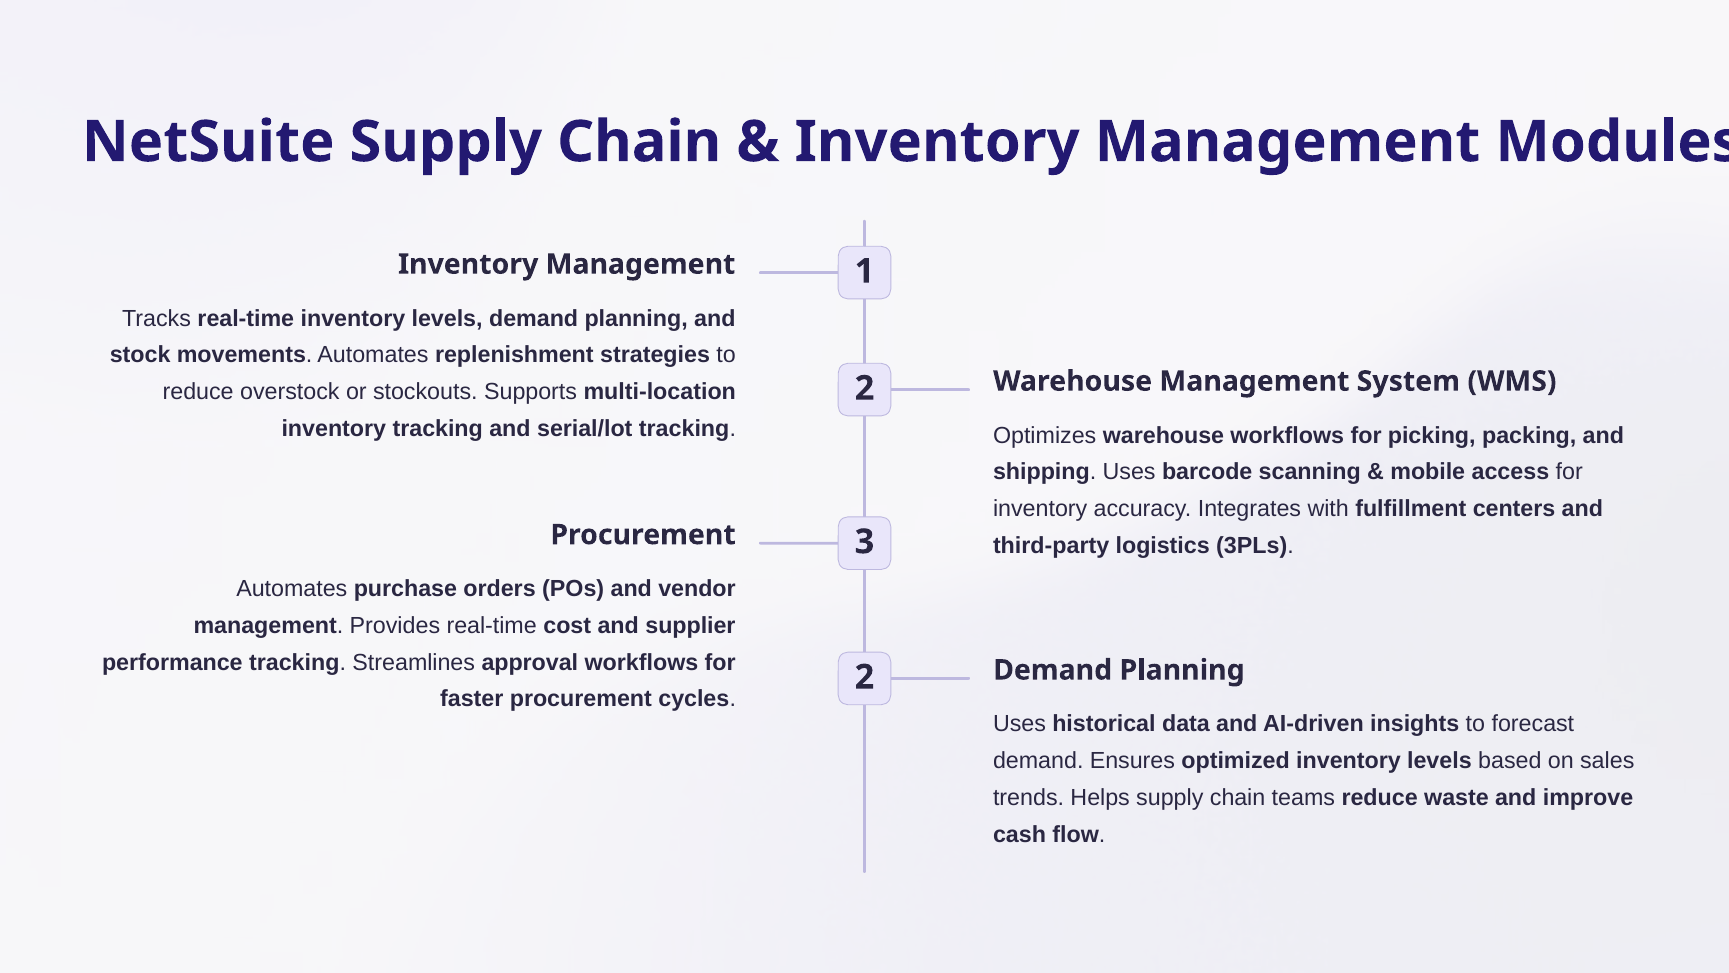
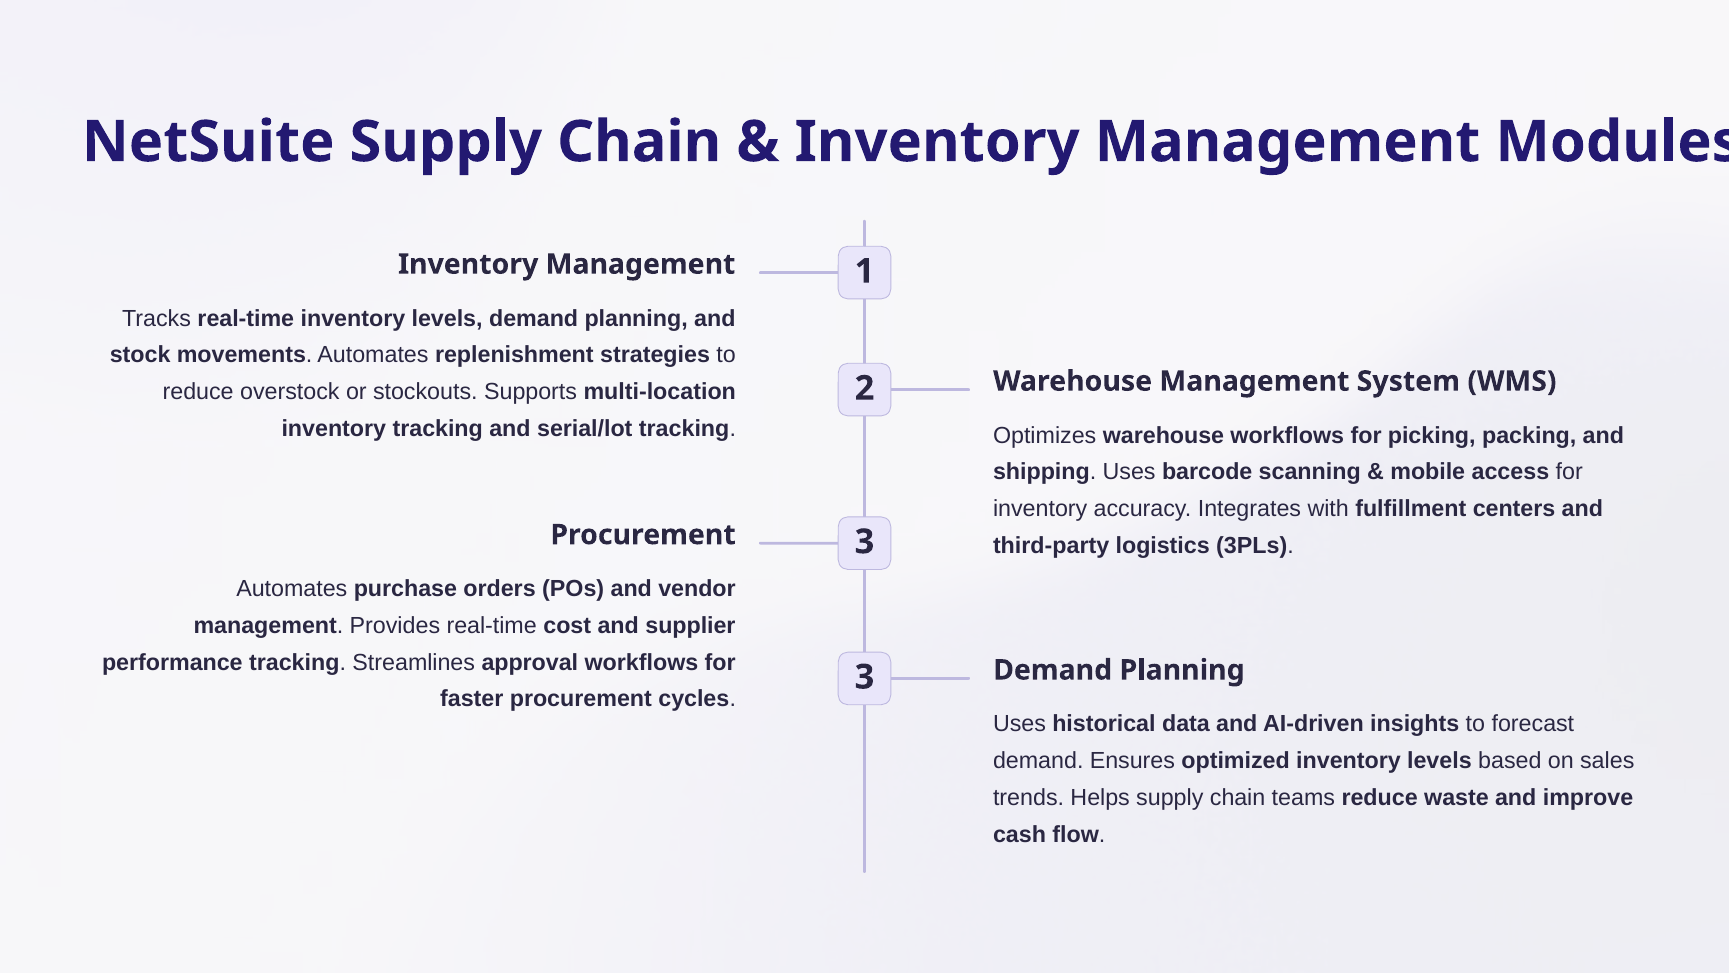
cycles 2: 2 -> 3 (864, 677)
